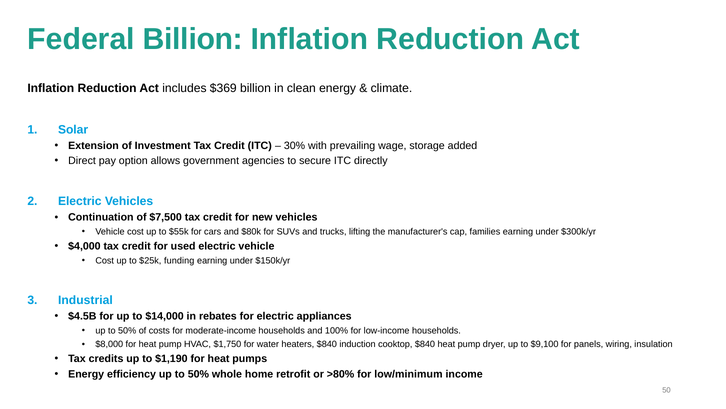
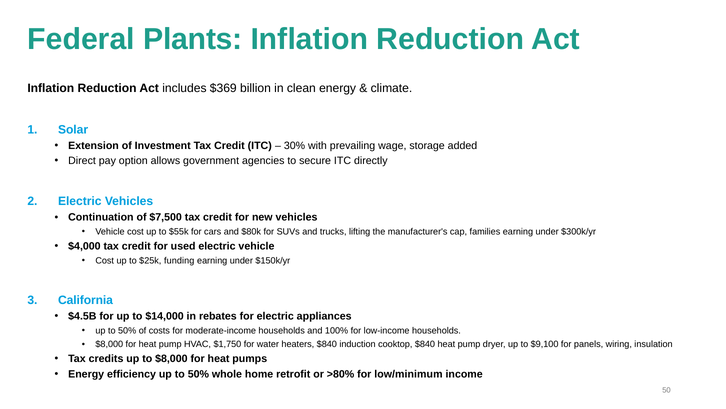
Federal Billion: Billion -> Plants (193, 39)
Industrial: Industrial -> California (85, 300)
to $1,190: $1,190 -> $8,000 (171, 358)
